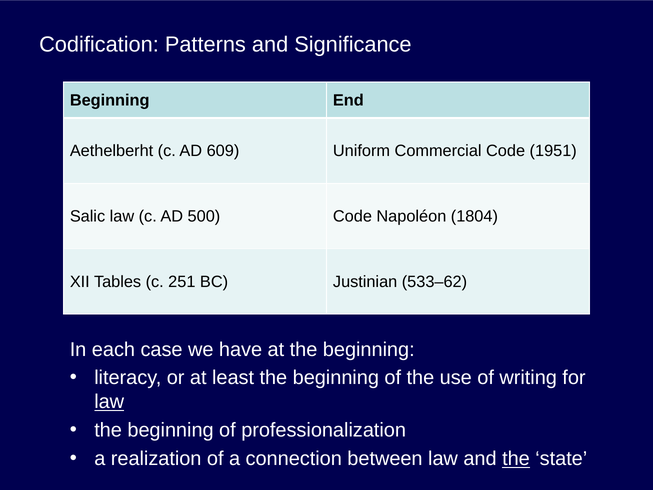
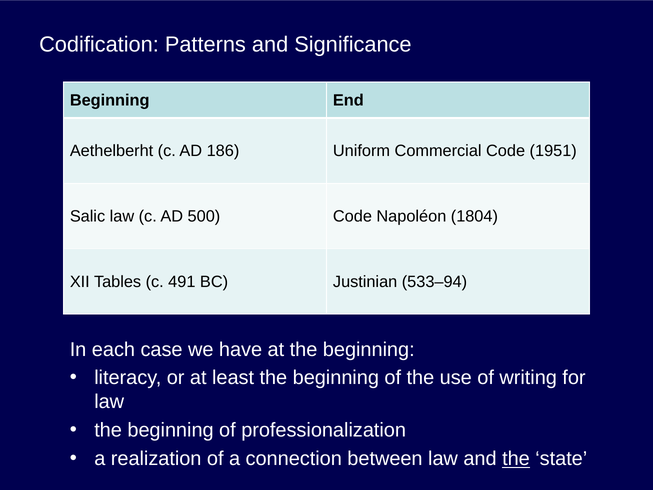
609: 609 -> 186 (223, 151)
251: 251 -> 491 (182, 281)
533–62: 533–62 -> 533–94 (434, 281)
law underline: present -> none (109, 402)
